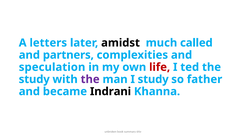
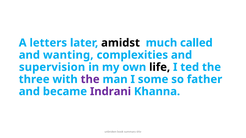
partners: partners -> wanting (68, 55)
speculation: speculation -> supervision (52, 67)
life colour: red -> black (160, 67)
study: study -> three (34, 80)
I study: study -> some (153, 80)
Indrani colour: black -> purple (111, 92)
